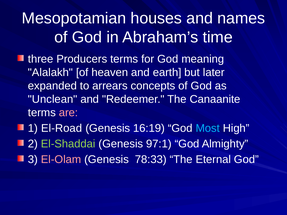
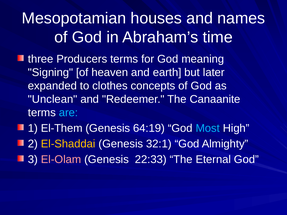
Alalakh: Alalakh -> Signing (50, 73)
arrears: arrears -> clothes (110, 86)
are colour: pink -> light blue (68, 113)
El-Road: El-Road -> El-Them (62, 128)
16:19: 16:19 -> 64:19 (149, 128)
El-Shaddai colour: light green -> yellow (68, 144)
97:1: 97:1 -> 32:1 (159, 144)
78:33: 78:33 -> 22:33 (151, 160)
